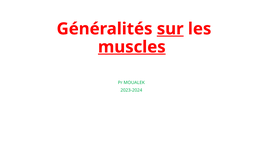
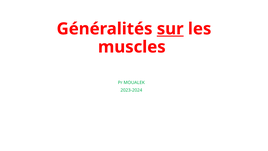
muscles underline: present -> none (132, 47)
